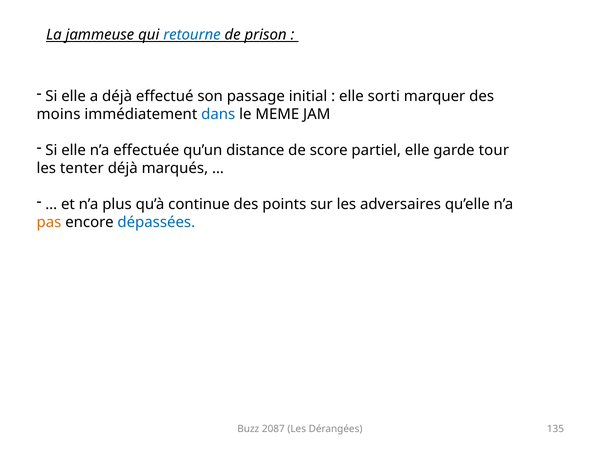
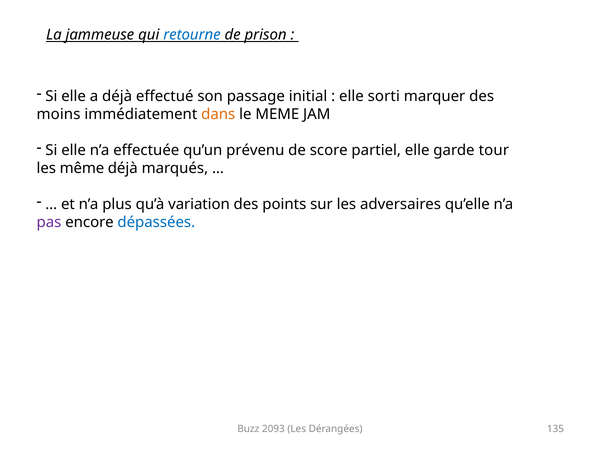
dans colour: blue -> orange (218, 114)
distance: distance -> prévenu (255, 150)
tenter: tenter -> même (82, 168)
continue: continue -> variation (199, 204)
pas colour: orange -> purple (49, 222)
2087: 2087 -> 2093 (273, 429)
